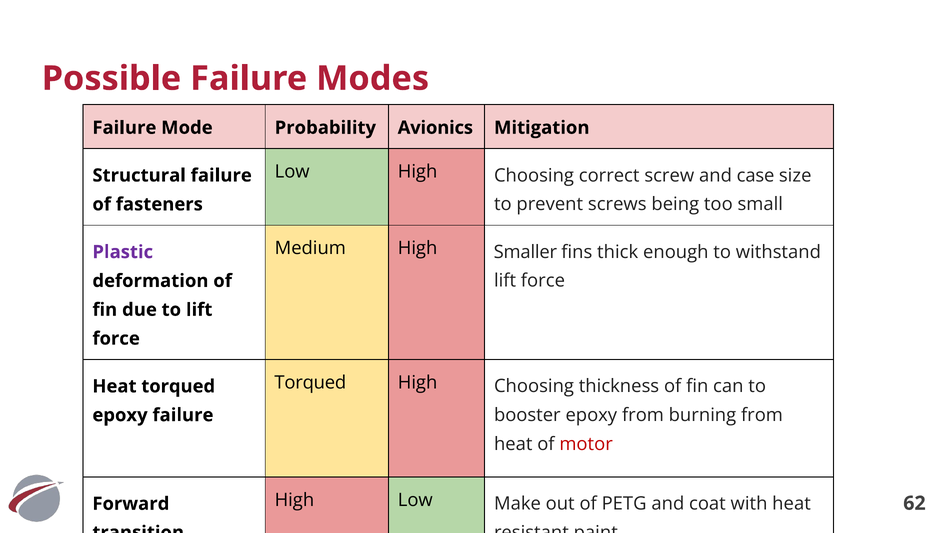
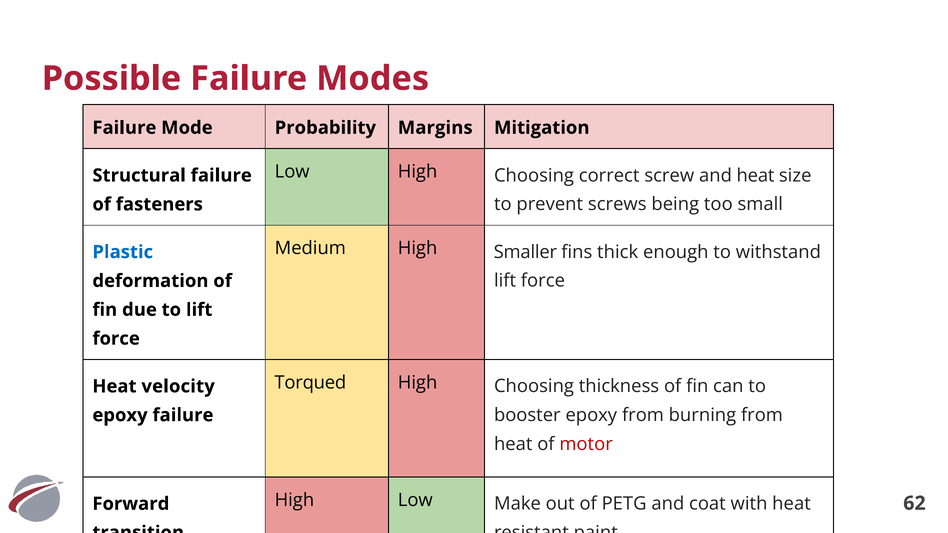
Avionics: Avionics -> Margins (435, 128)
and case: case -> heat (756, 176)
Plastic colour: purple -> blue (123, 252)
Heat torqued: torqued -> velocity (178, 387)
